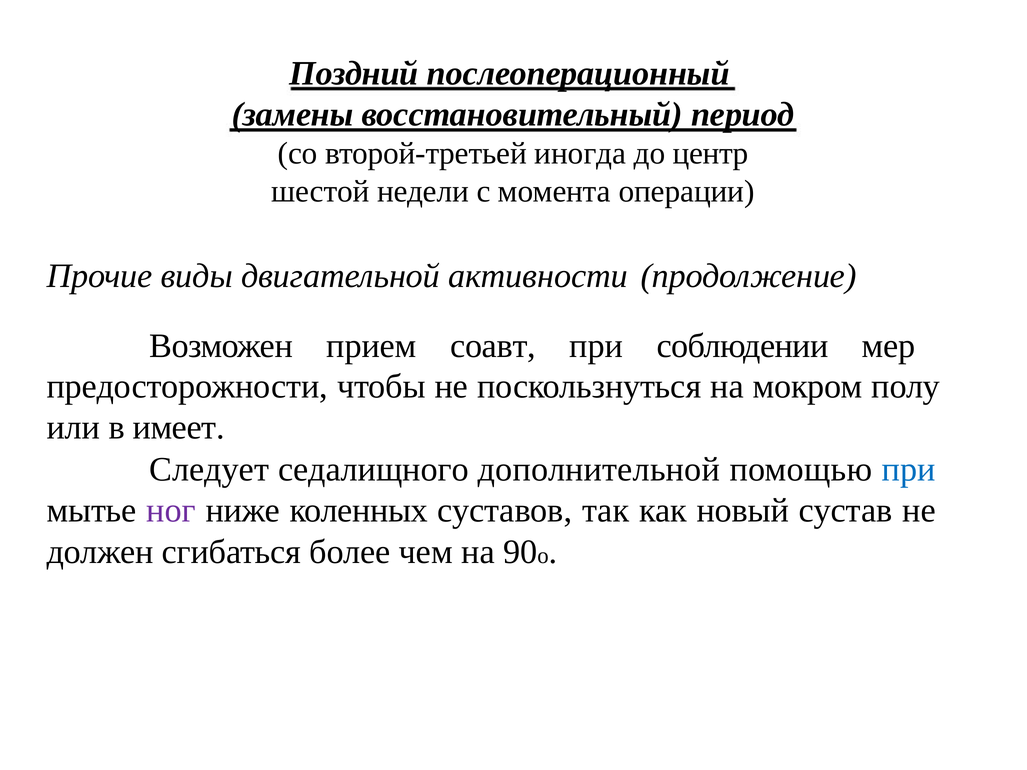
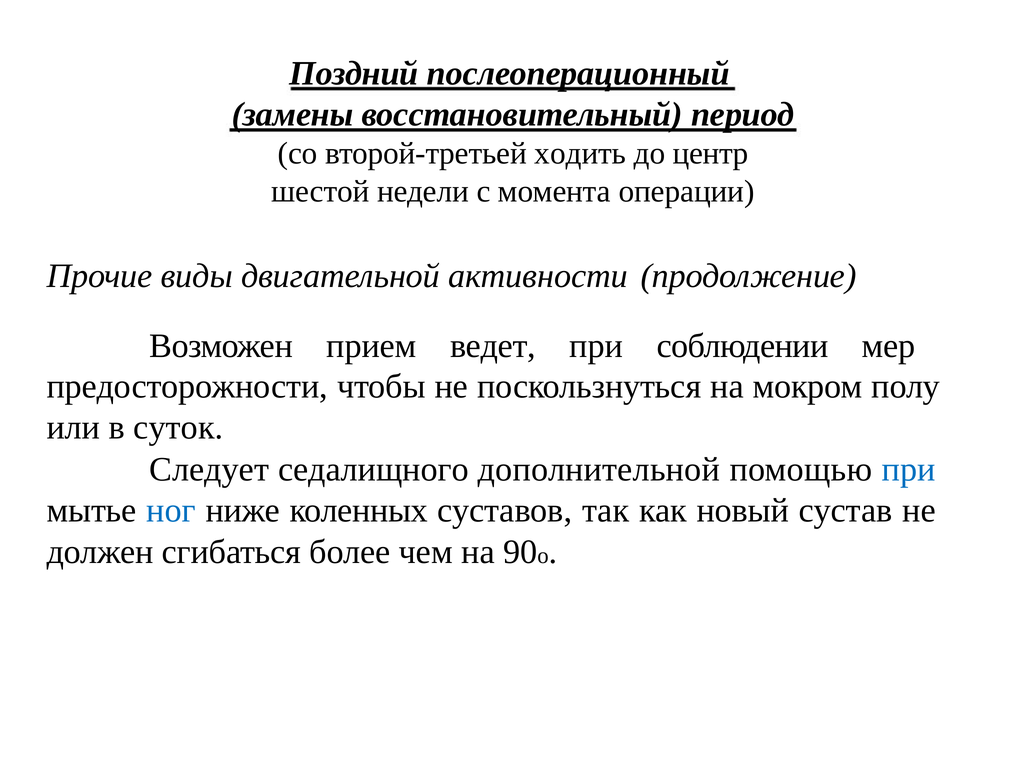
иногда: иногда -> ходить (580, 154)
соавт: соавт -> ведет (493, 346)
имеет: имеет -> суток (178, 427)
ног colour: purple -> blue (171, 511)
